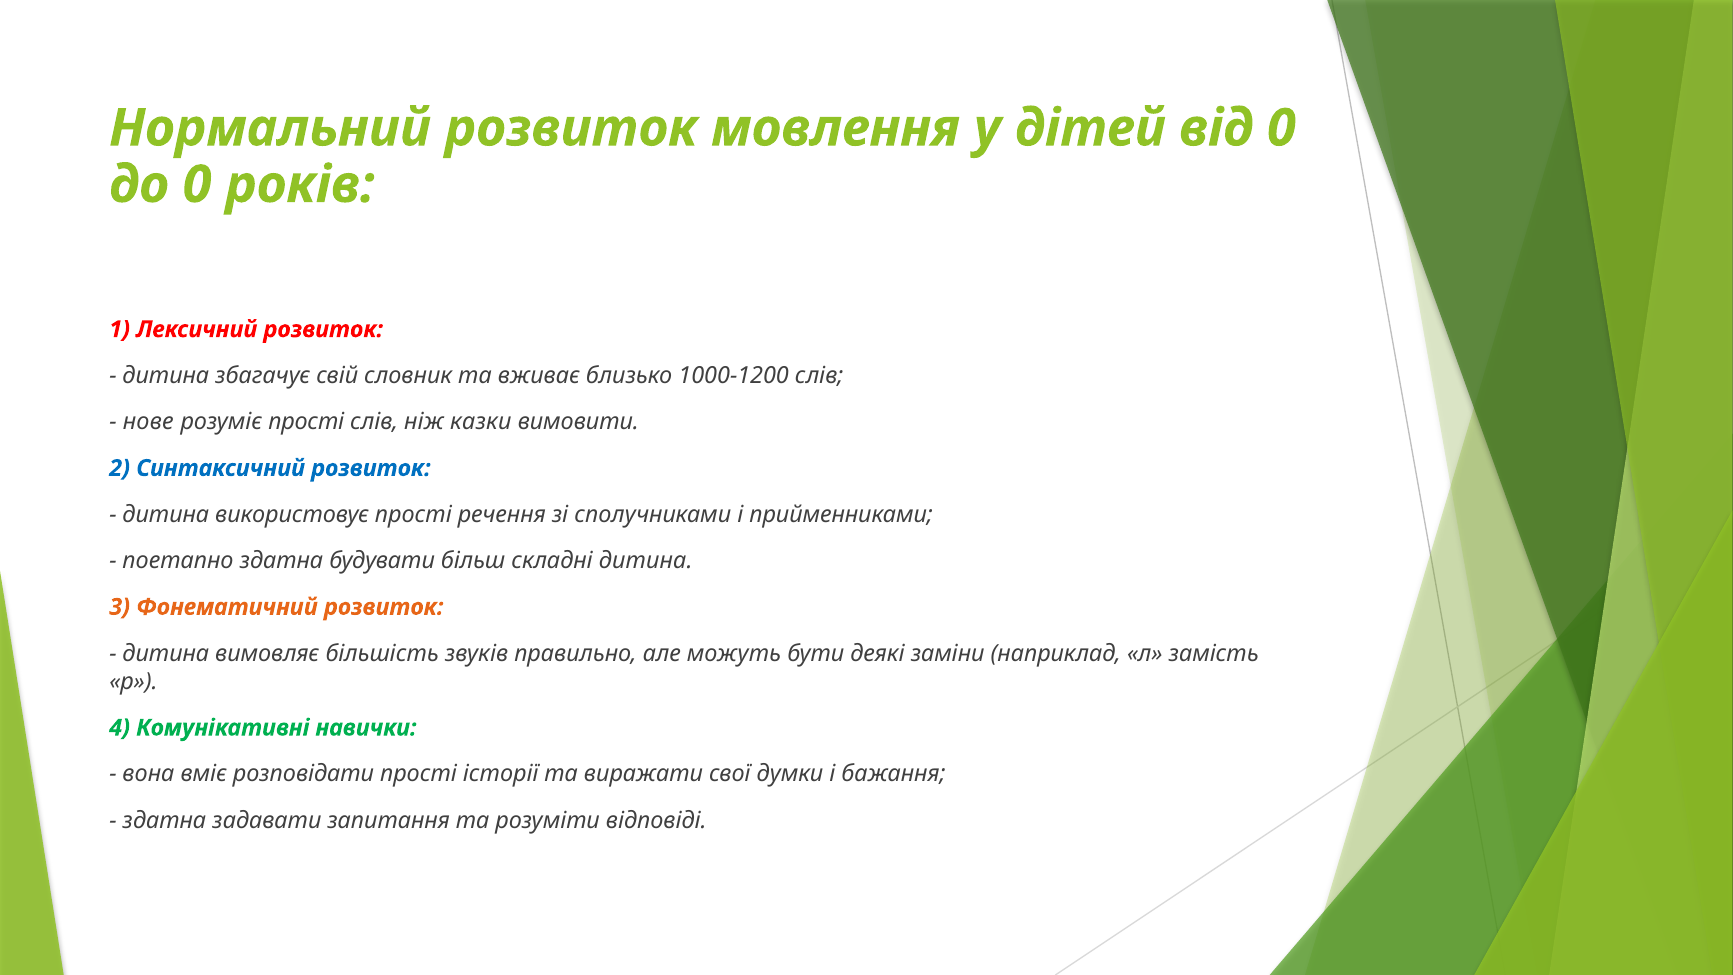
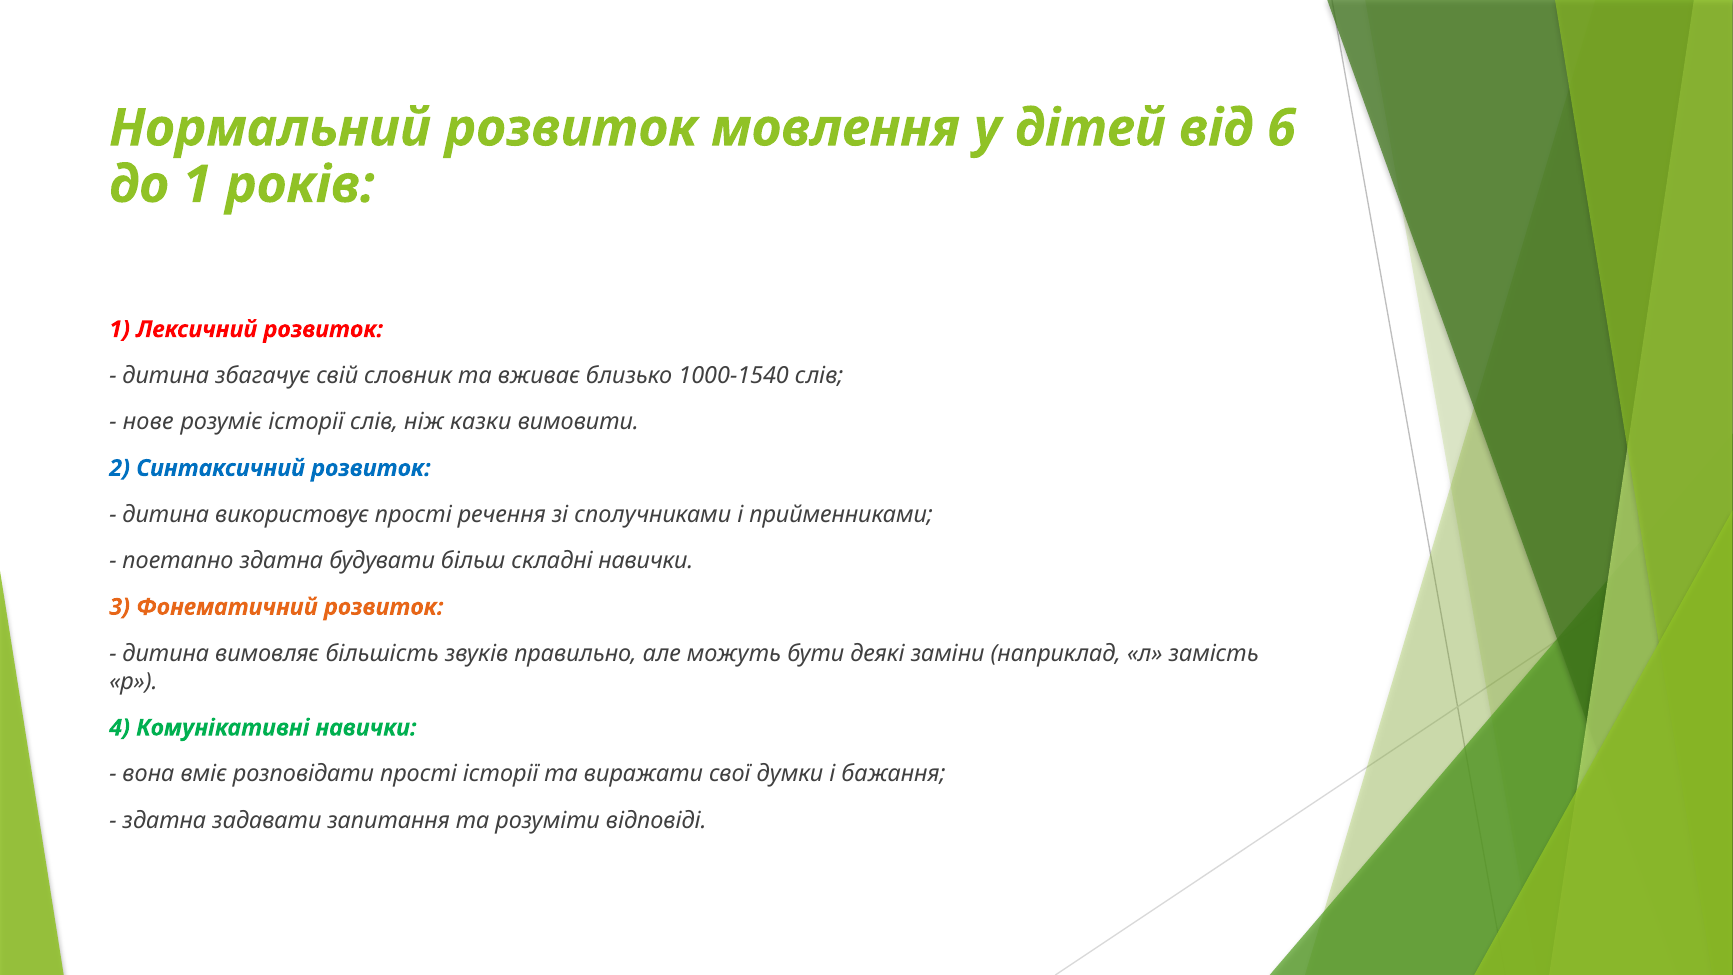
від 0: 0 -> 6 (1281, 128)
до 0: 0 -> 1 (197, 185)
1000-1200: 1000-1200 -> 1000-1540 (734, 376)
розуміє прості: прості -> історії (306, 422)
складні дитина: дитина -> навички (646, 561)
